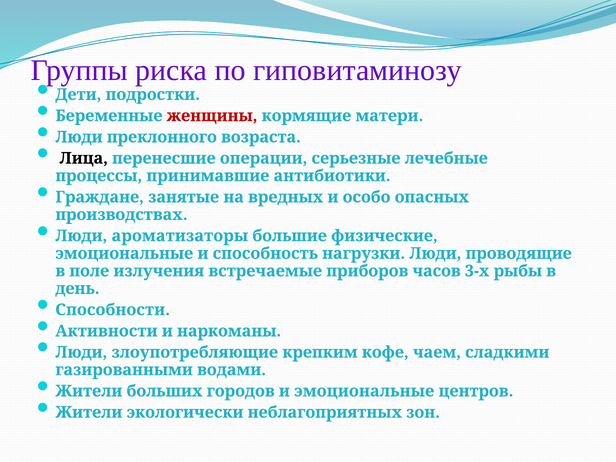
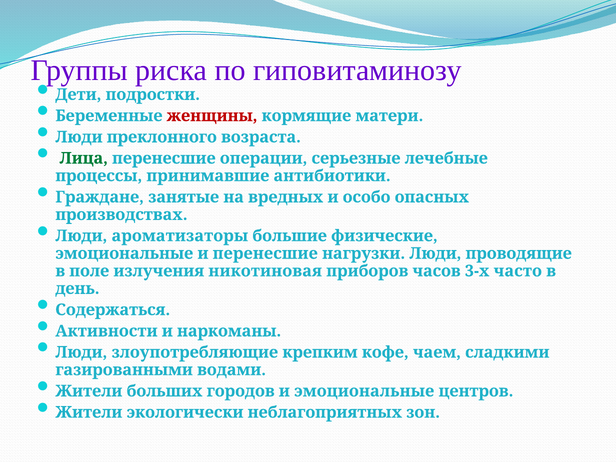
Лица colour: black -> green (84, 158)
и способность: способность -> перенесшие (265, 253)
встречаемые: встречаемые -> никотиновая (265, 271)
рыбы: рыбы -> часто (518, 271)
Способности: Способности -> Содержаться (113, 310)
